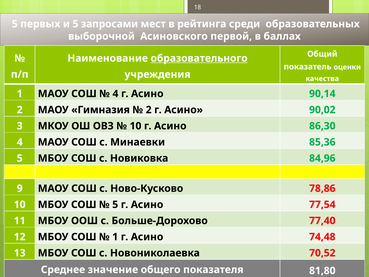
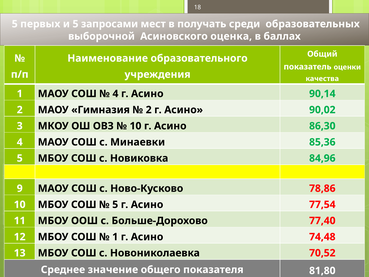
рейтинга: рейтинга -> получать (202, 24)
первой: первой -> оценка (231, 36)
образовательного underline: present -> none (199, 58)
